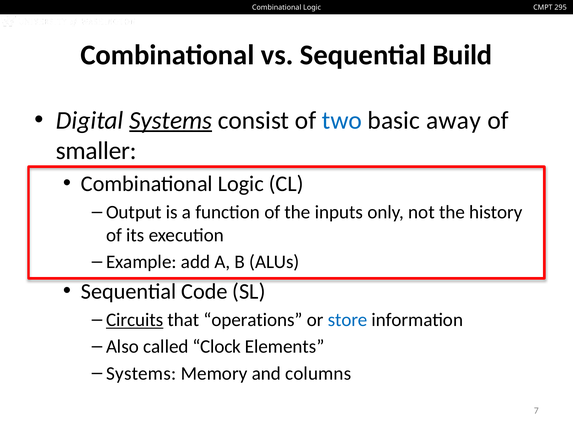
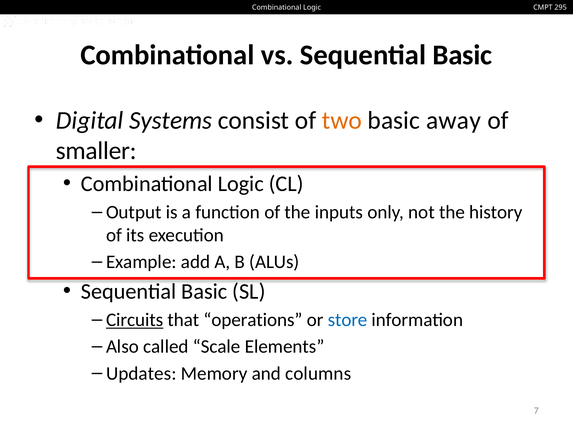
vs Sequential Build: Build -> Basic (462, 55)
Systems underline: present -> none (171, 120)
two colour: blue -> orange (342, 120)
Code: Code -> Basic (204, 291)
Clock: Clock -> Scale (217, 346)
Systems: Systems -> Updates (141, 373)
